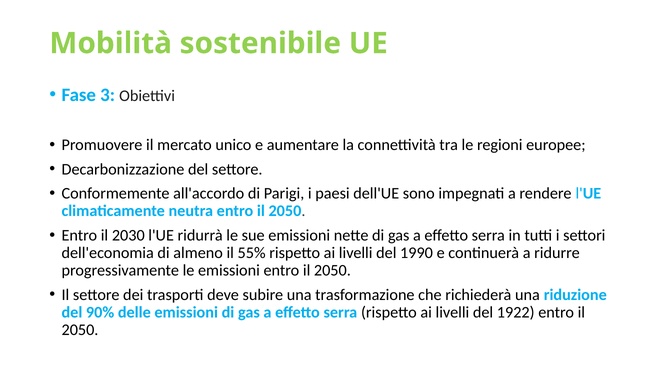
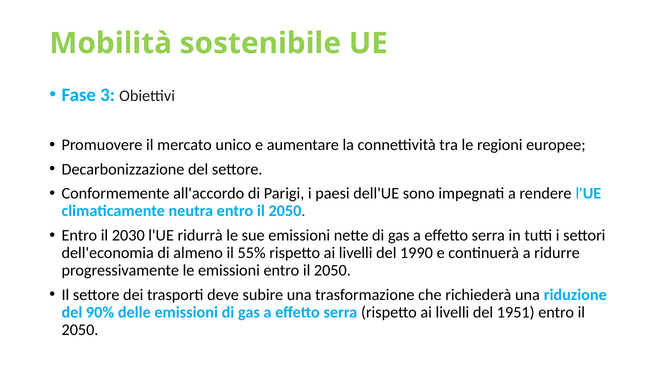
1922: 1922 -> 1951 (516, 312)
